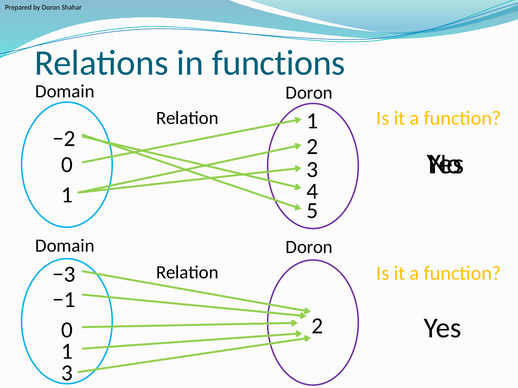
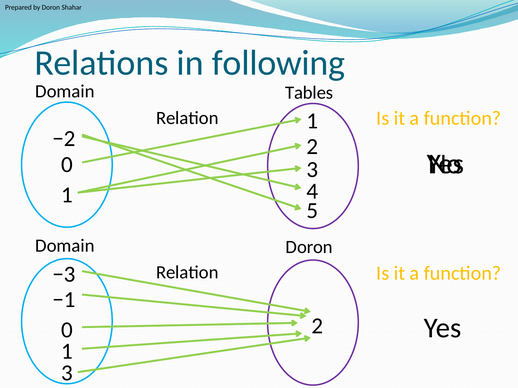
functions: functions -> following (279, 63)
Doron: Doron -> Tables (309, 93)
